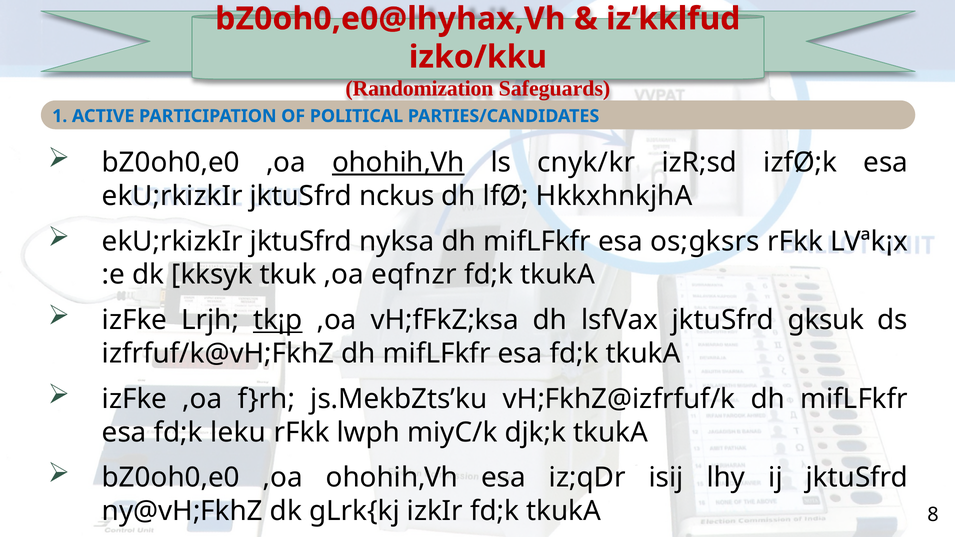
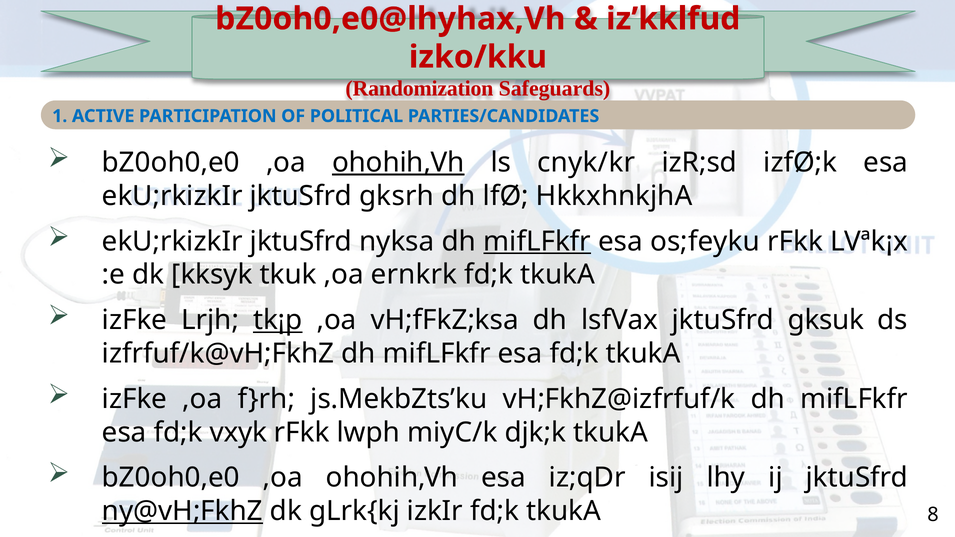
nckus: nckus -> gksrh (397, 196)
mifLFkfr underline: none -> present (537, 241)
os;gksrs: os;gksrs -> os;feyku (705, 241)
eqfnzr: eqfnzr -> ernkrk (414, 275)
leku: leku -> vxyk (238, 433)
ny@vH;FkhZ underline: none -> present (182, 511)
